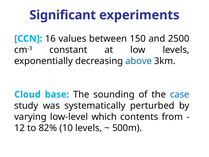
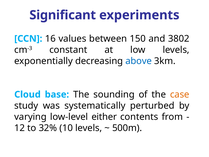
2500: 2500 -> 3802 (179, 39)
case colour: blue -> orange (180, 94)
which: which -> either (104, 117)
82%: 82% -> 32% (48, 128)
